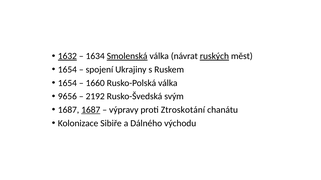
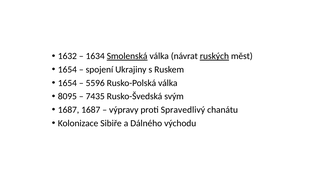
1632 underline: present -> none (67, 56)
1660: 1660 -> 5596 (95, 83)
9656: 9656 -> 8095 (67, 97)
2192: 2192 -> 7435 (95, 97)
1687 underline: present -> none (91, 110)
Ztroskotání: Ztroskotání -> Spravedlivý (183, 110)
